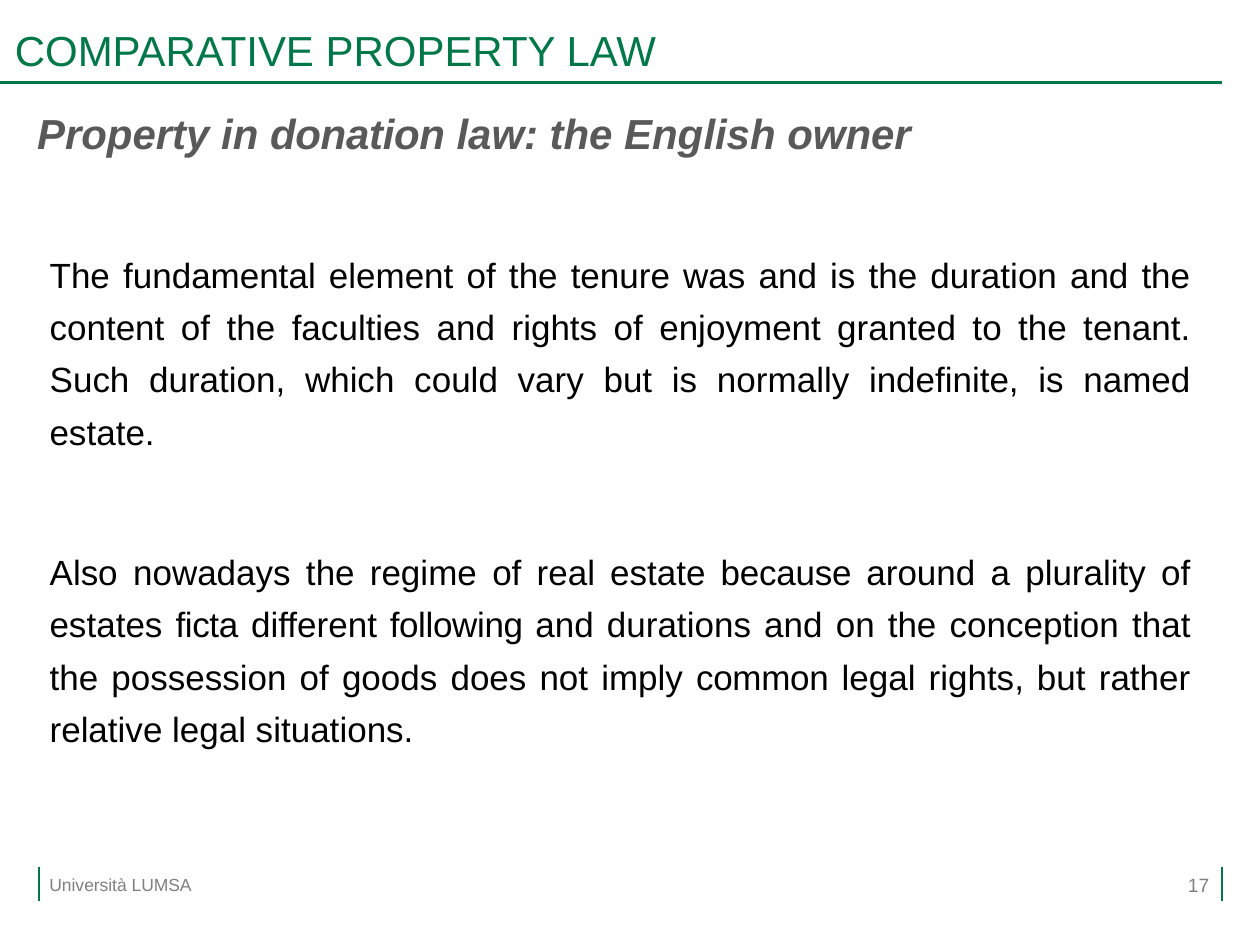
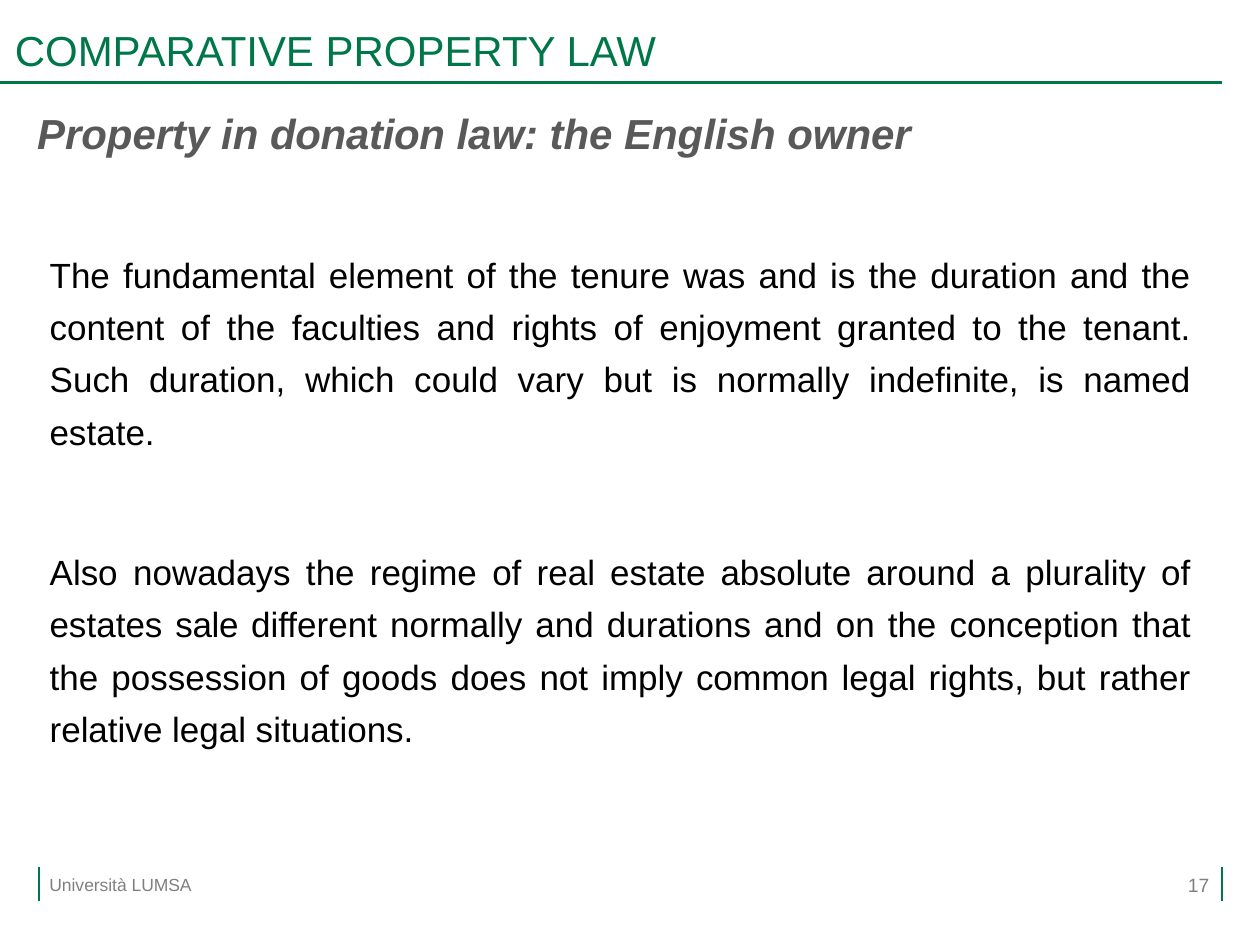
because: because -> absolute (786, 574)
ficta: ficta -> sale (207, 626)
different following: following -> normally (456, 626)
